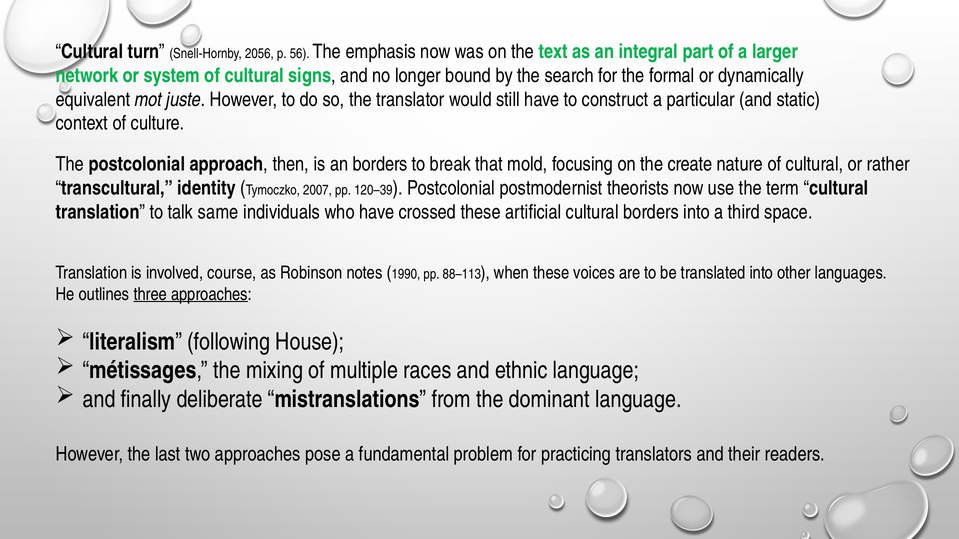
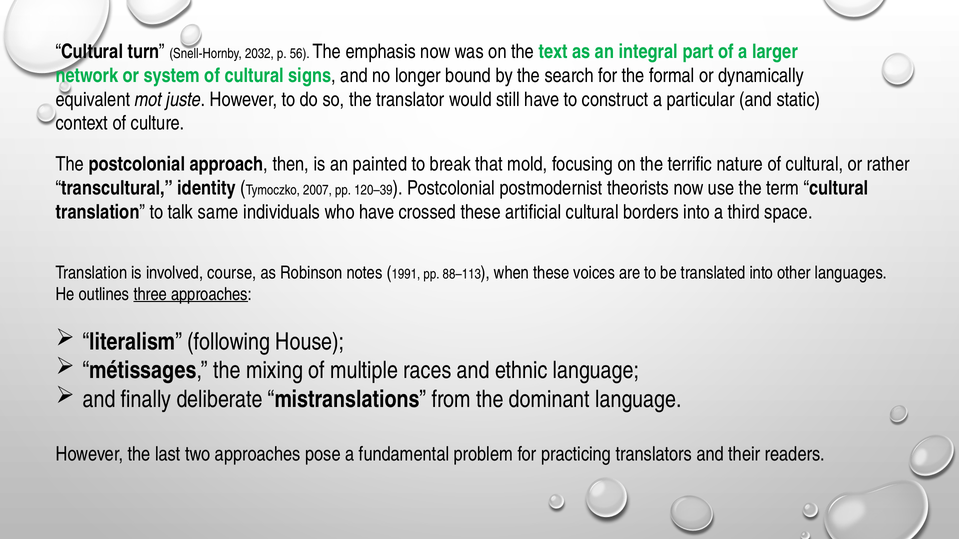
2056: 2056 -> 2032 (259, 54)
an borders: borders -> painted (380, 164)
create: create -> terrific (690, 164)
1990: 1990 -> 1991 (406, 274)
